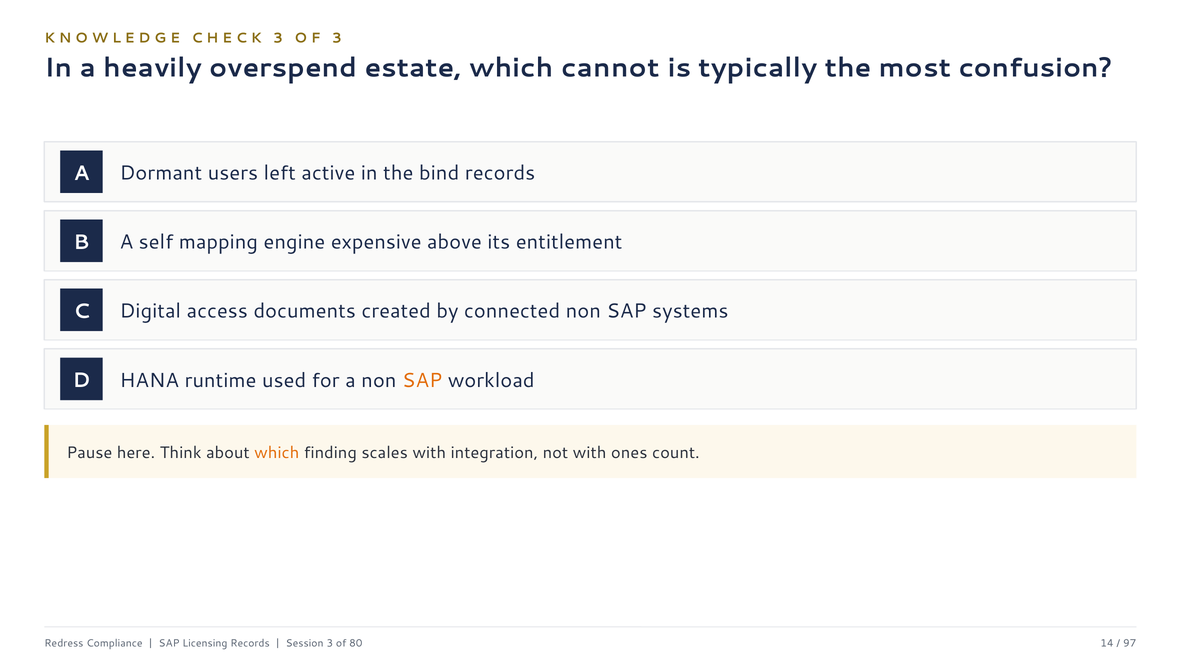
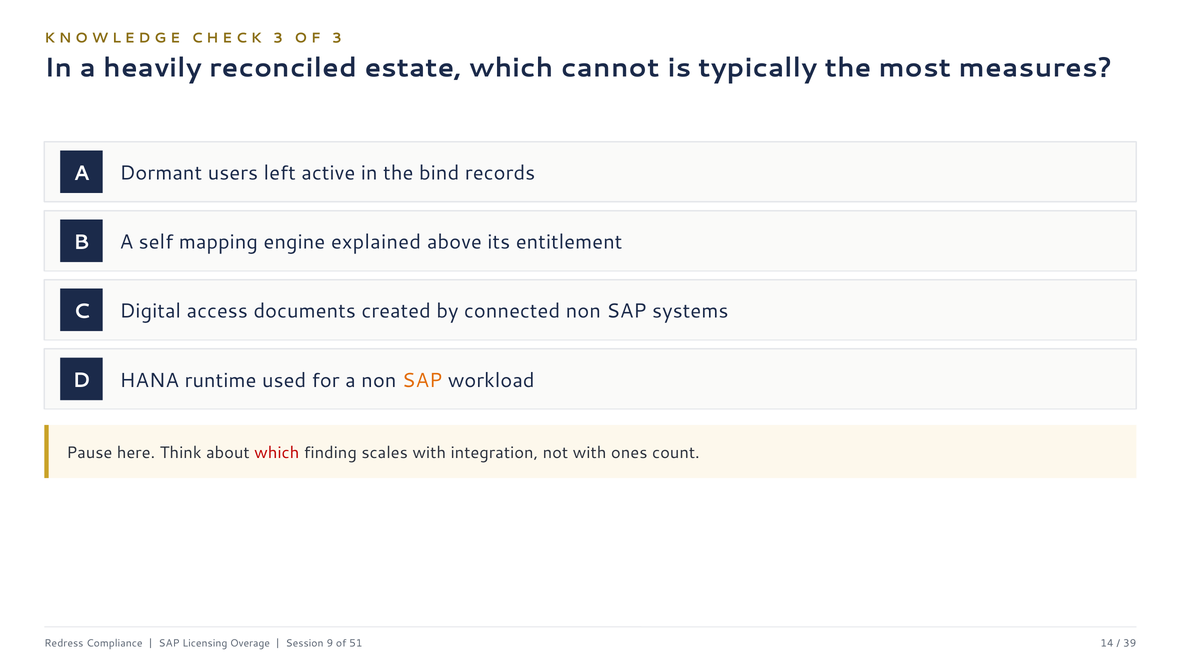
overspend: overspend -> reconciled (283, 68)
confusion: confusion -> measures (1035, 68)
expensive: expensive -> explained (376, 242)
which colour: orange -> red (277, 453)
Licensing Records: Records -> Overage (250, 644)
Session 3: 3 -> 9 (330, 644)
80: 80 -> 51 (356, 644)
97: 97 -> 39 (1130, 644)
